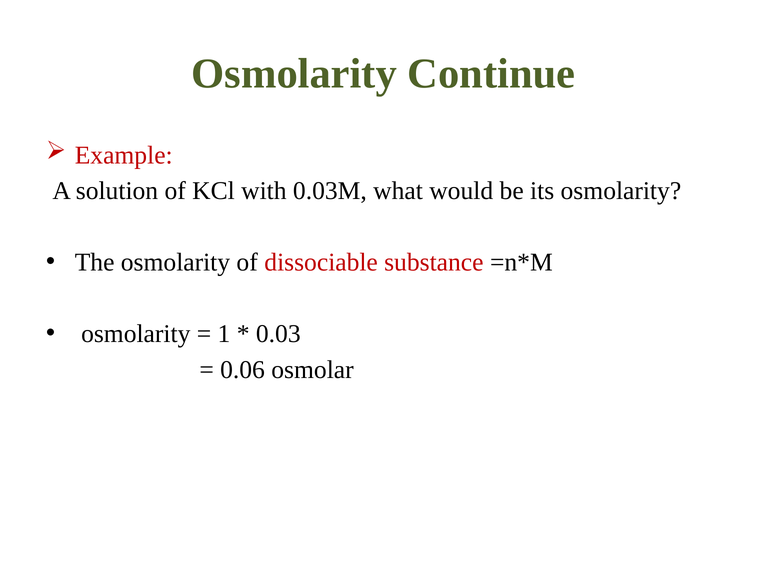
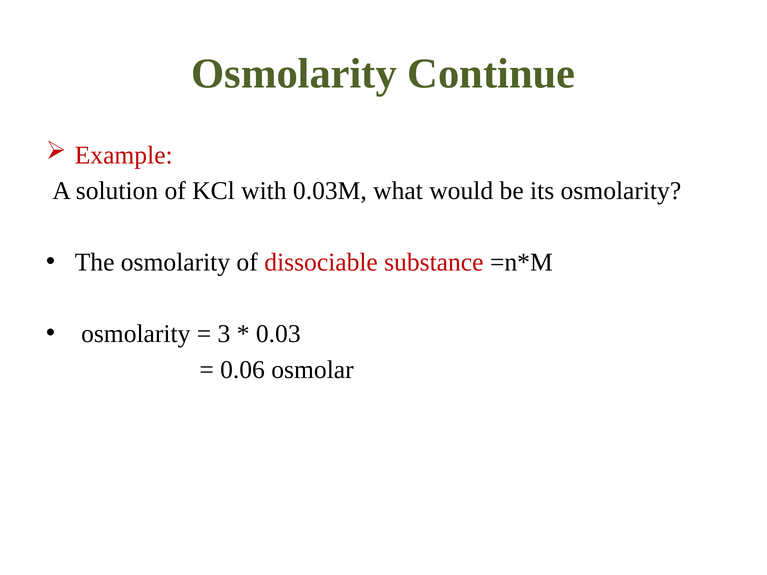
1: 1 -> 3 (224, 334)
